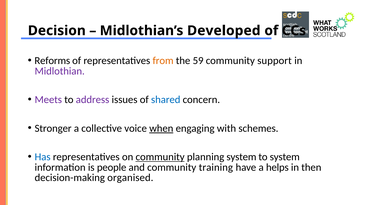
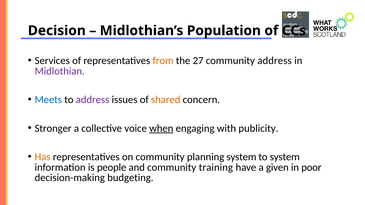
Developed: Developed -> Population (224, 31)
Reforms: Reforms -> Services (52, 61)
59: 59 -> 27 (198, 61)
community support: support -> address (275, 61)
Meets colour: purple -> blue (48, 100)
shared colour: blue -> orange (166, 100)
schemes: schemes -> publicity (258, 129)
Has colour: blue -> orange (43, 157)
community underline: present -> none (160, 157)
helps: helps -> given (277, 168)
then: then -> poor (311, 168)
organised: organised -> budgeting (130, 178)
